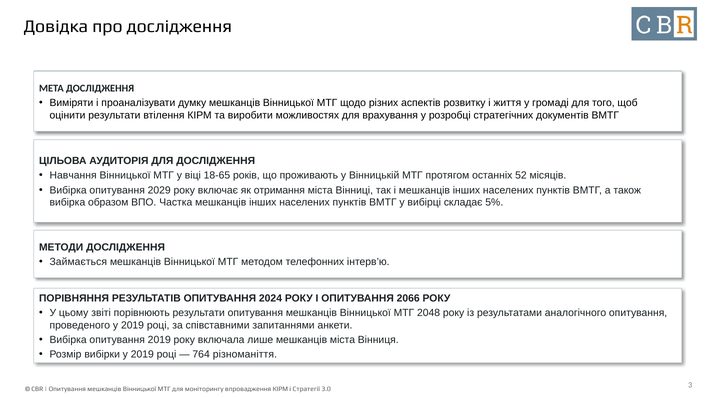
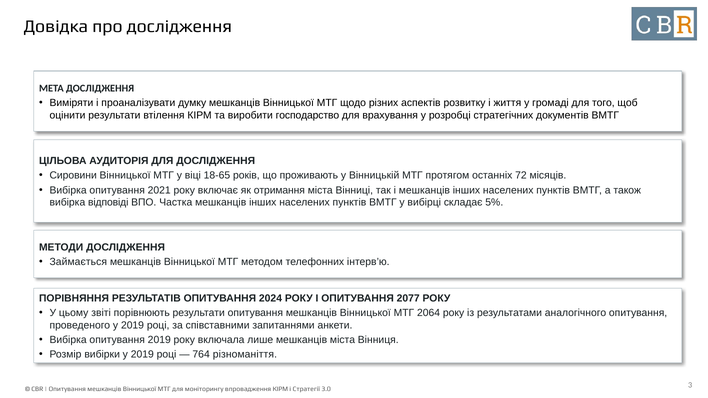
можливостях: можливостях -> господарство (307, 115)
Навчання: Навчання -> Сировини (73, 176)
52: 52 -> 72 (521, 176)
2029: 2029 -> 2021 (159, 190)
образом: образом -> відповіді (108, 203)
2066: 2066 -> 2077 (408, 298)
2048: 2048 -> 2064 (429, 313)
